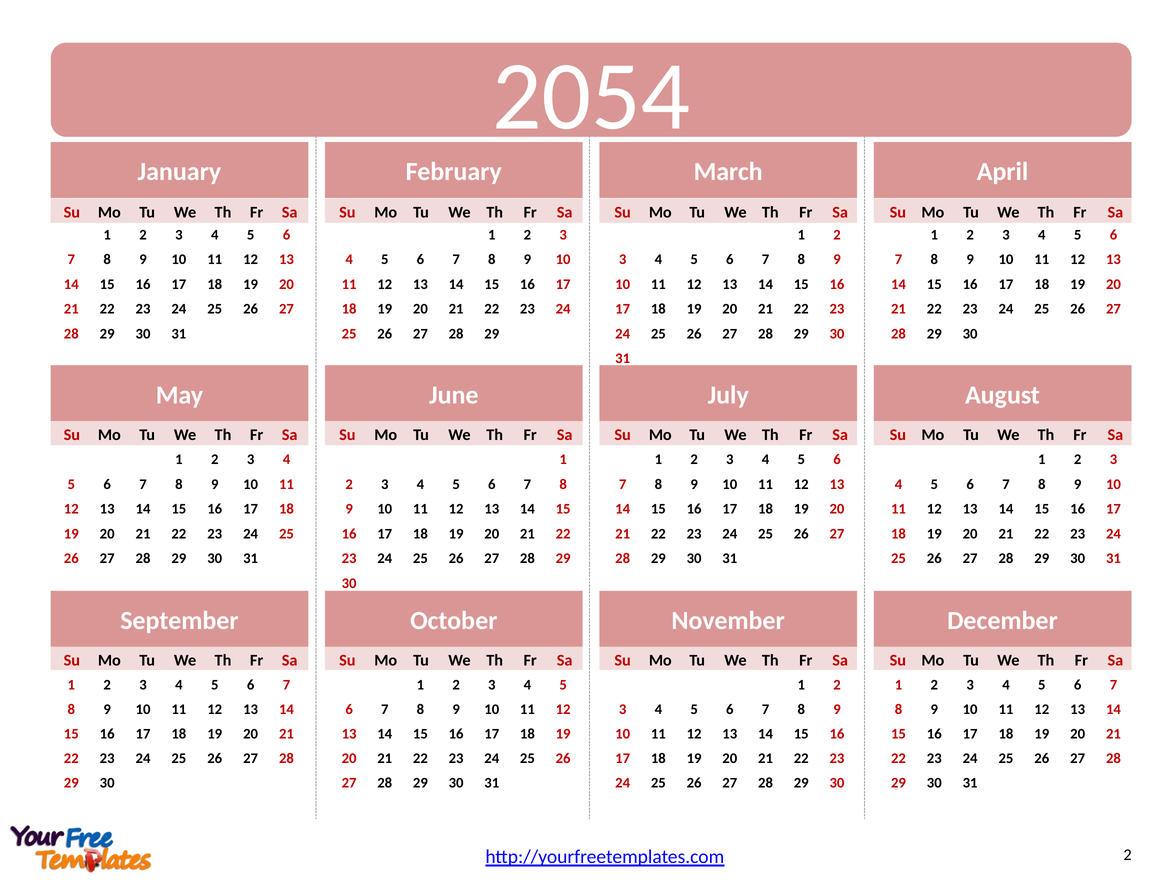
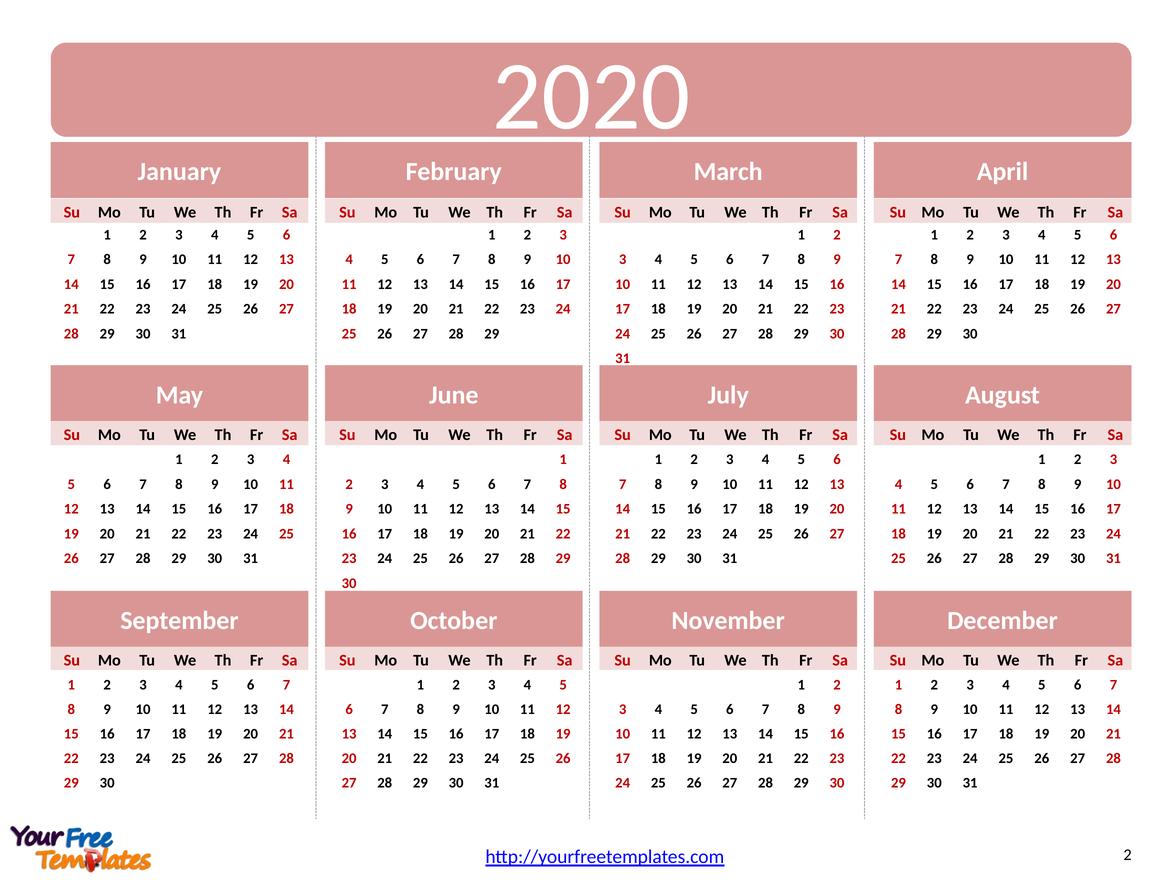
2054: 2054 -> 2020 (591, 97)
